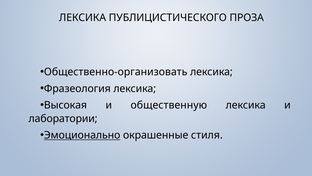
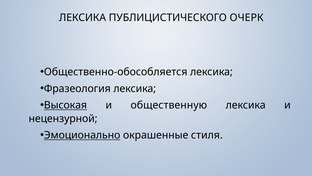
ПРОЗА: ПРОЗА -> ОЧЕРК (247, 18)
Общественно-организовать: Общественно-организовать -> Общественно-обособляется (116, 72)
Высокая underline: none -> present (65, 105)
лаборатории: лаборатории -> нецензурной (63, 118)
